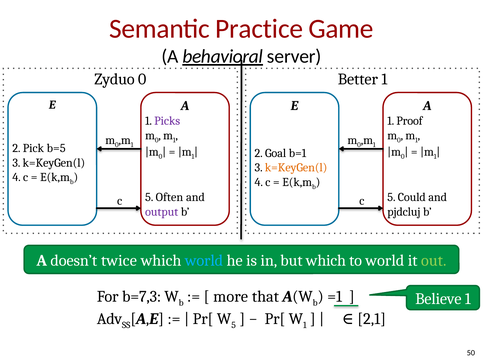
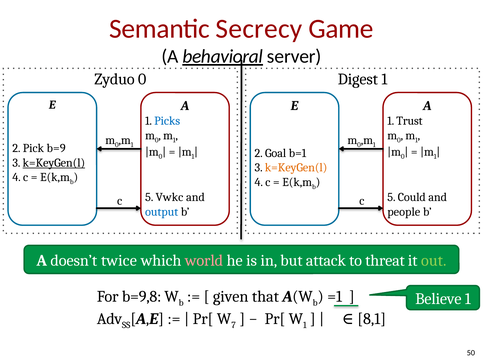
Practice: Practice -> Secrecy (259, 29)
Better: Better -> Digest (358, 79)
Picks colour: purple -> blue (167, 121)
Proof: Proof -> Trust (409, 121)
b=5: b=5 -> b=9 (56, 148)
k=KeyGen(l underline: none -> present (54, 163)
Often: Often -> Vwkc (169, 197)
output colour: purple -> blue (162, 212)
pjdcluj: pjdcluj -> people (404, 212)
world colour: light blue -> pink (204, 261)
but which: which -> attack (326, 261)
to world: world -> threat (385, 261)
b=7,3: b=7,3 -> b=9,8 (142, 297)
more: more -> given (231, 297)
5: 5 -> 7 (234, 325)
2,1: 2,1 -> 8,1 (372, 319)
